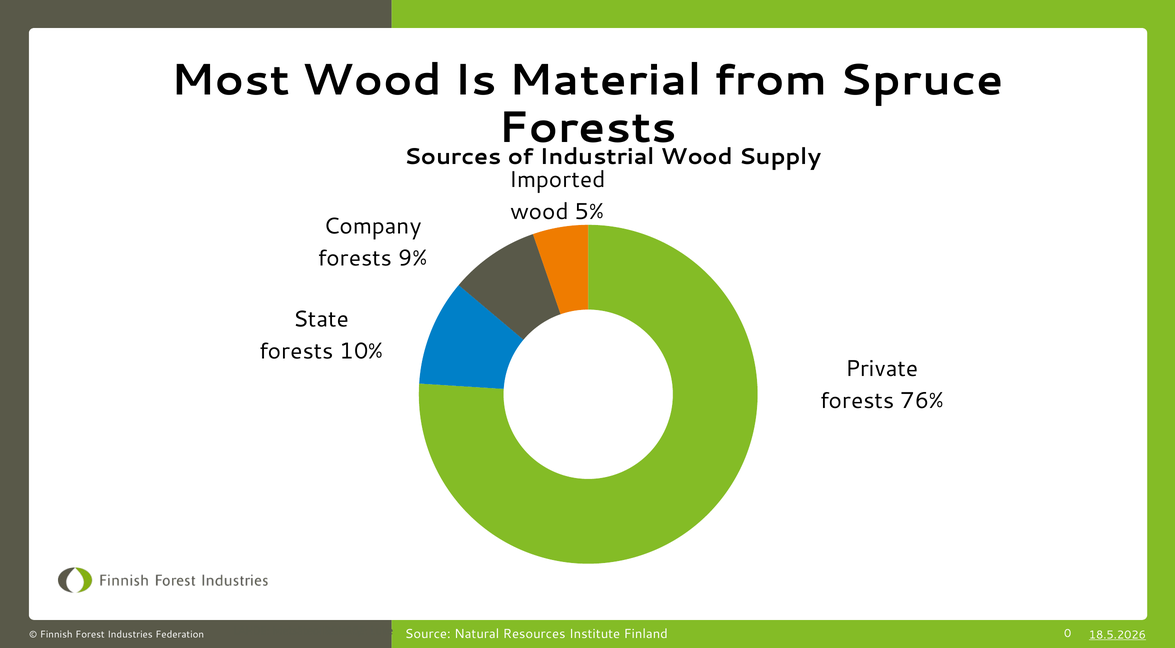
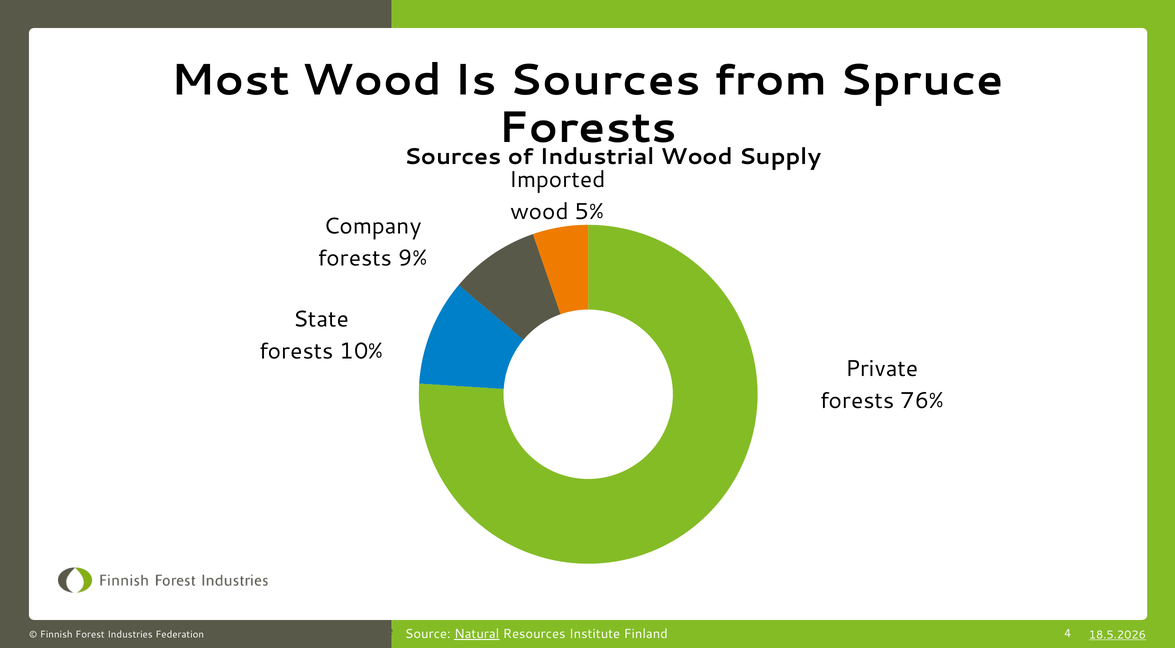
Is Material: Material -> Sources (605, 80)
Natural underline: none -> present (477, 634)
0: 0 -> 4 (1068, 633)
